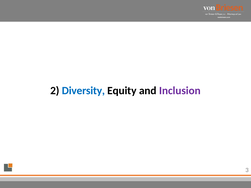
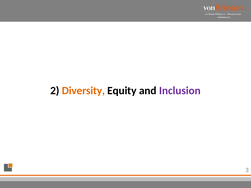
Diversity colour: blue -> orange (83, 91)
